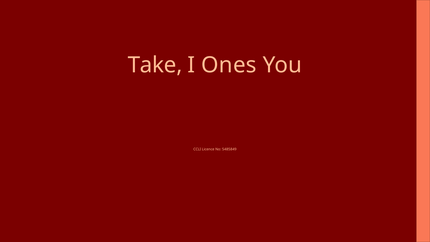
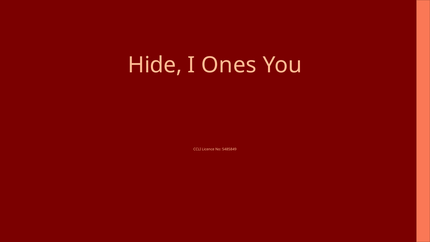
Take: Take -> Hide (155, 65)
